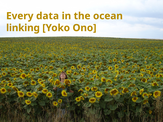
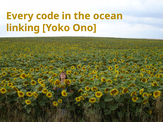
data: data -> code (48, 16)
